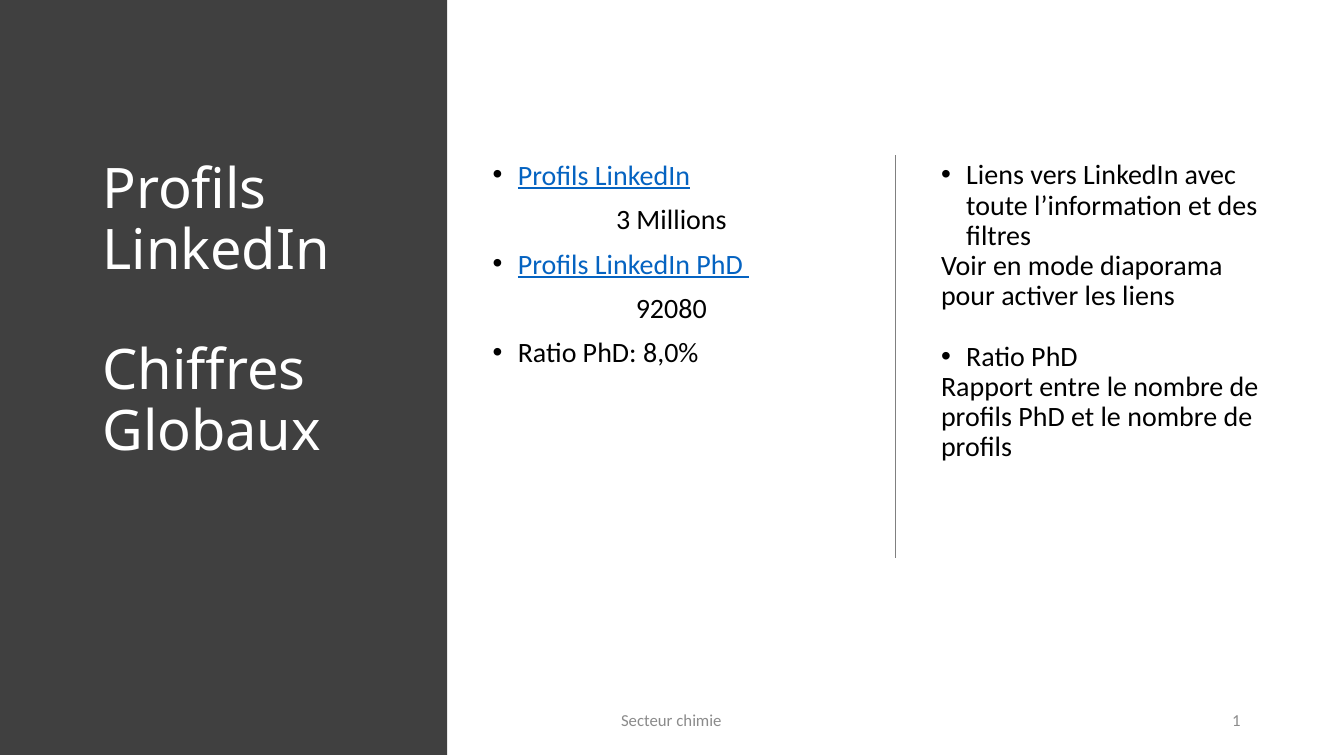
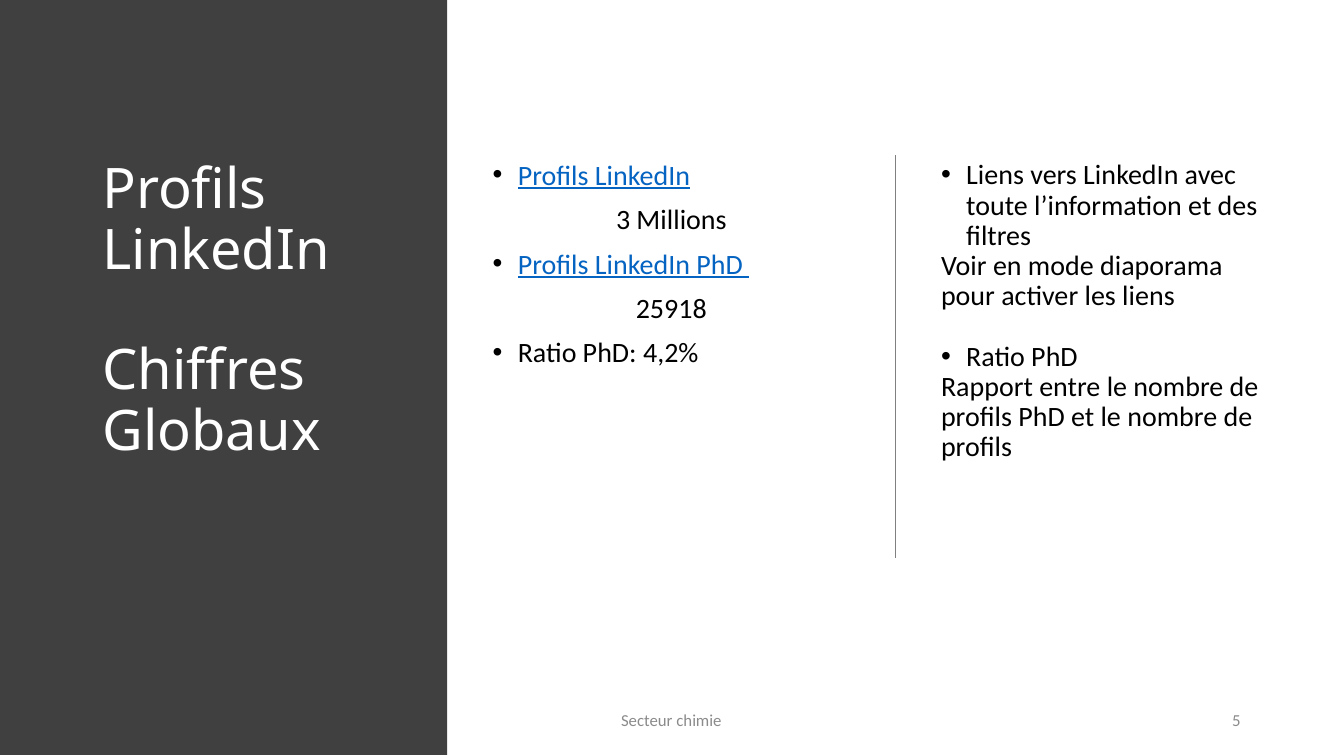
92080: 92080 -> 25918 (671, 310)
8,0%: 8,0% -> 4,2% (671, 354)
1: 1 -> 5 (1236, 721)
